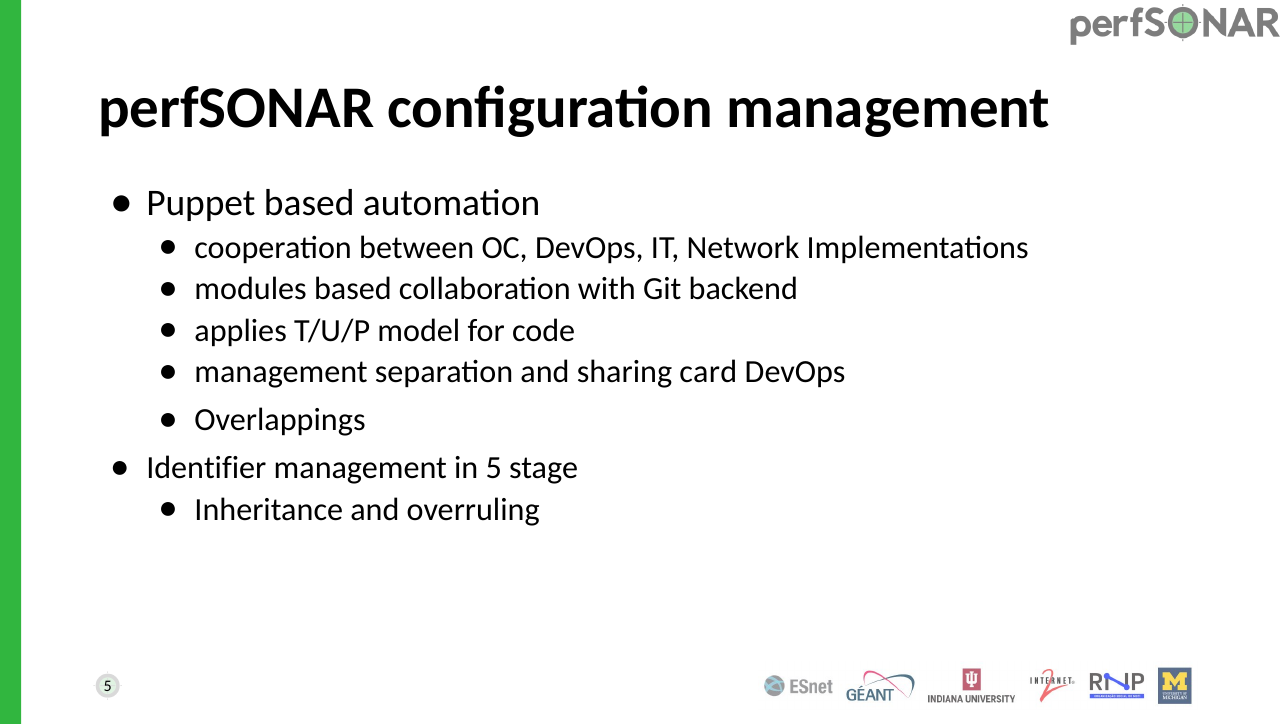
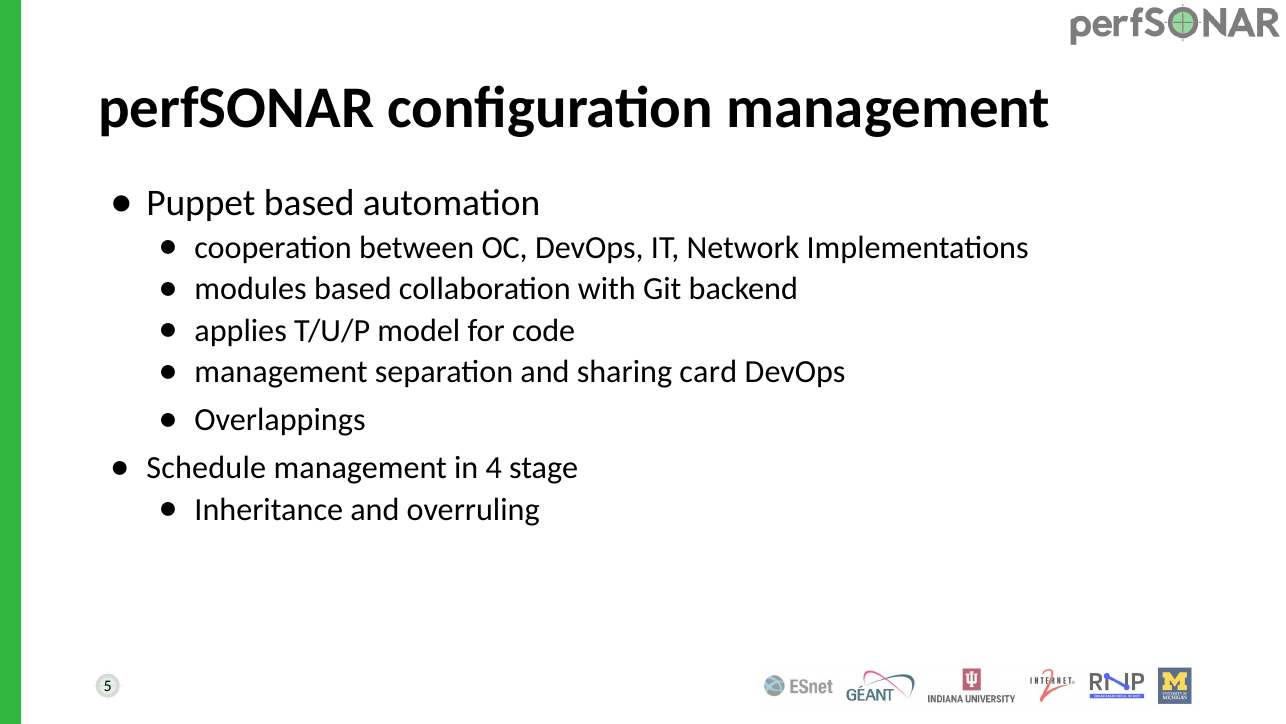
Identifier: Identifier -> Schedule (206, 468)
in 5: 5 -> 4 (494, 468)
